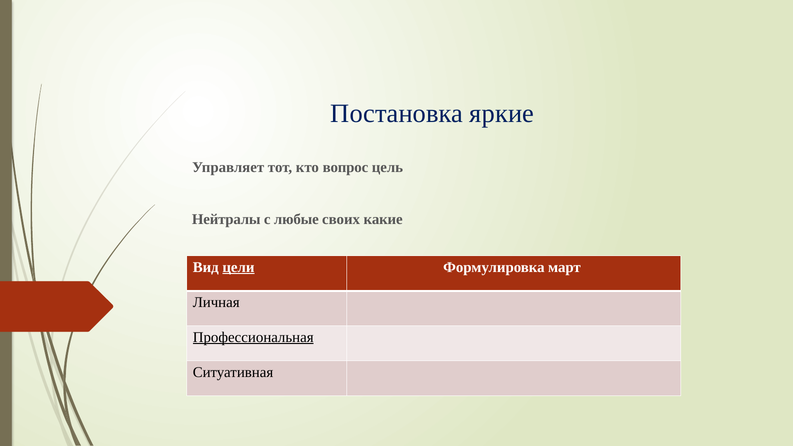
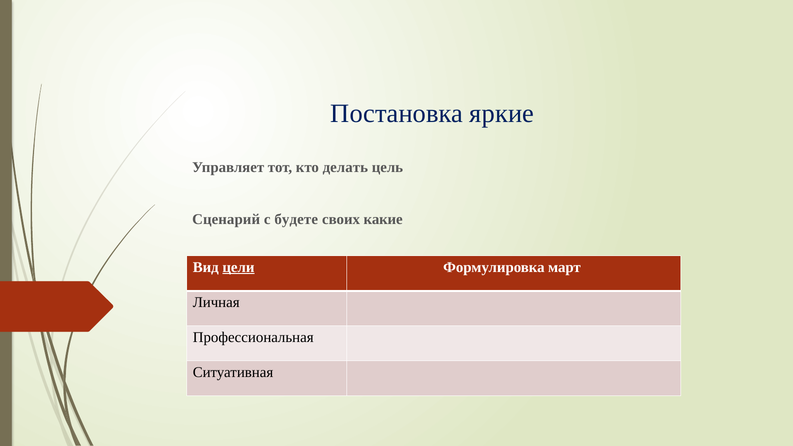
вопрос: вопрос -> делать (345, 167)
Нейтралы: Нейтралы -> Сценарий (226, 220)
любые: любые -> будете (296, 220)
Профессиональная underline: present -> none (253, 337)
